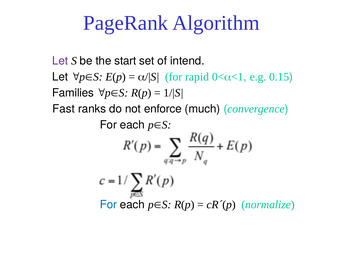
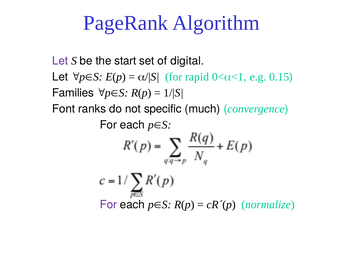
intend: intend -> digital (187, 61)
Fast: Fast -> Font (64, 109)
enforce: enforce -> specific (163, 109)
For colour: blue -> purple (108, 205)
